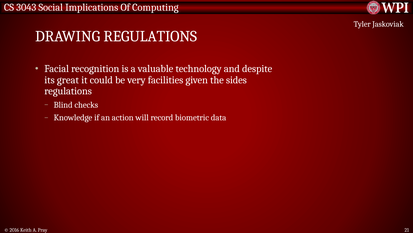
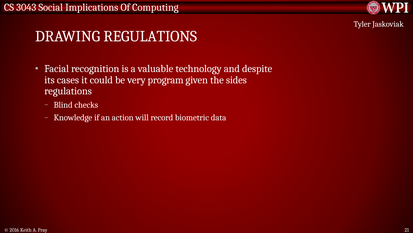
great: great -> cases (68, 80)
facilities: facilities -> program (166, 80)
